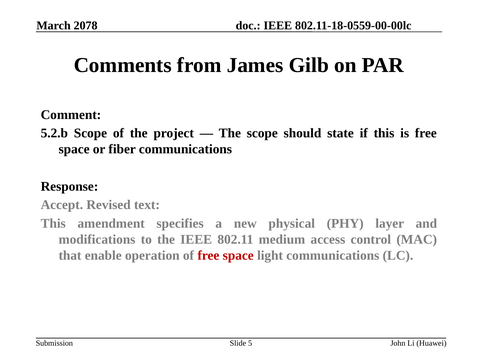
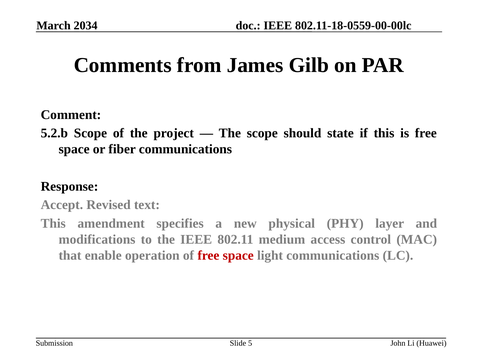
2078: 2078 -> 2034 (86, 26)
